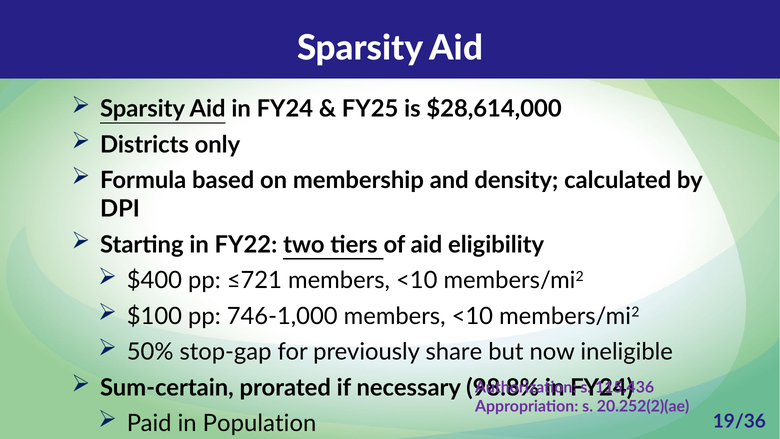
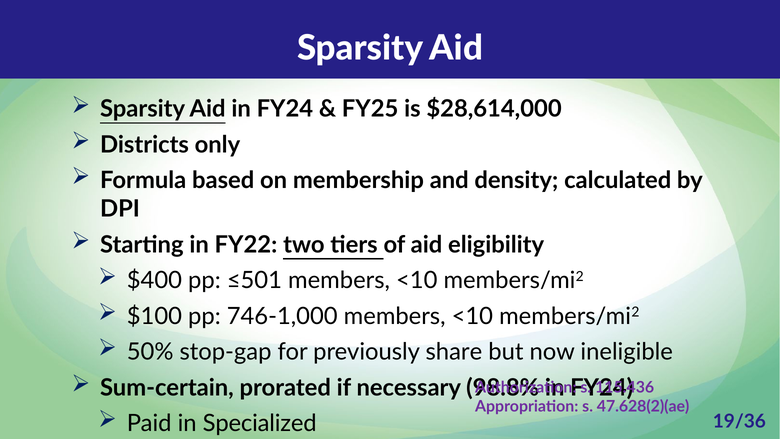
≤721: ≤721 -> ≤501 (254, 280)
20.252(2)(ae: 20.252(2)(ae -> 47.628(2)(ae (643, 406)
Population: Population -> Specialized (260, 423)
